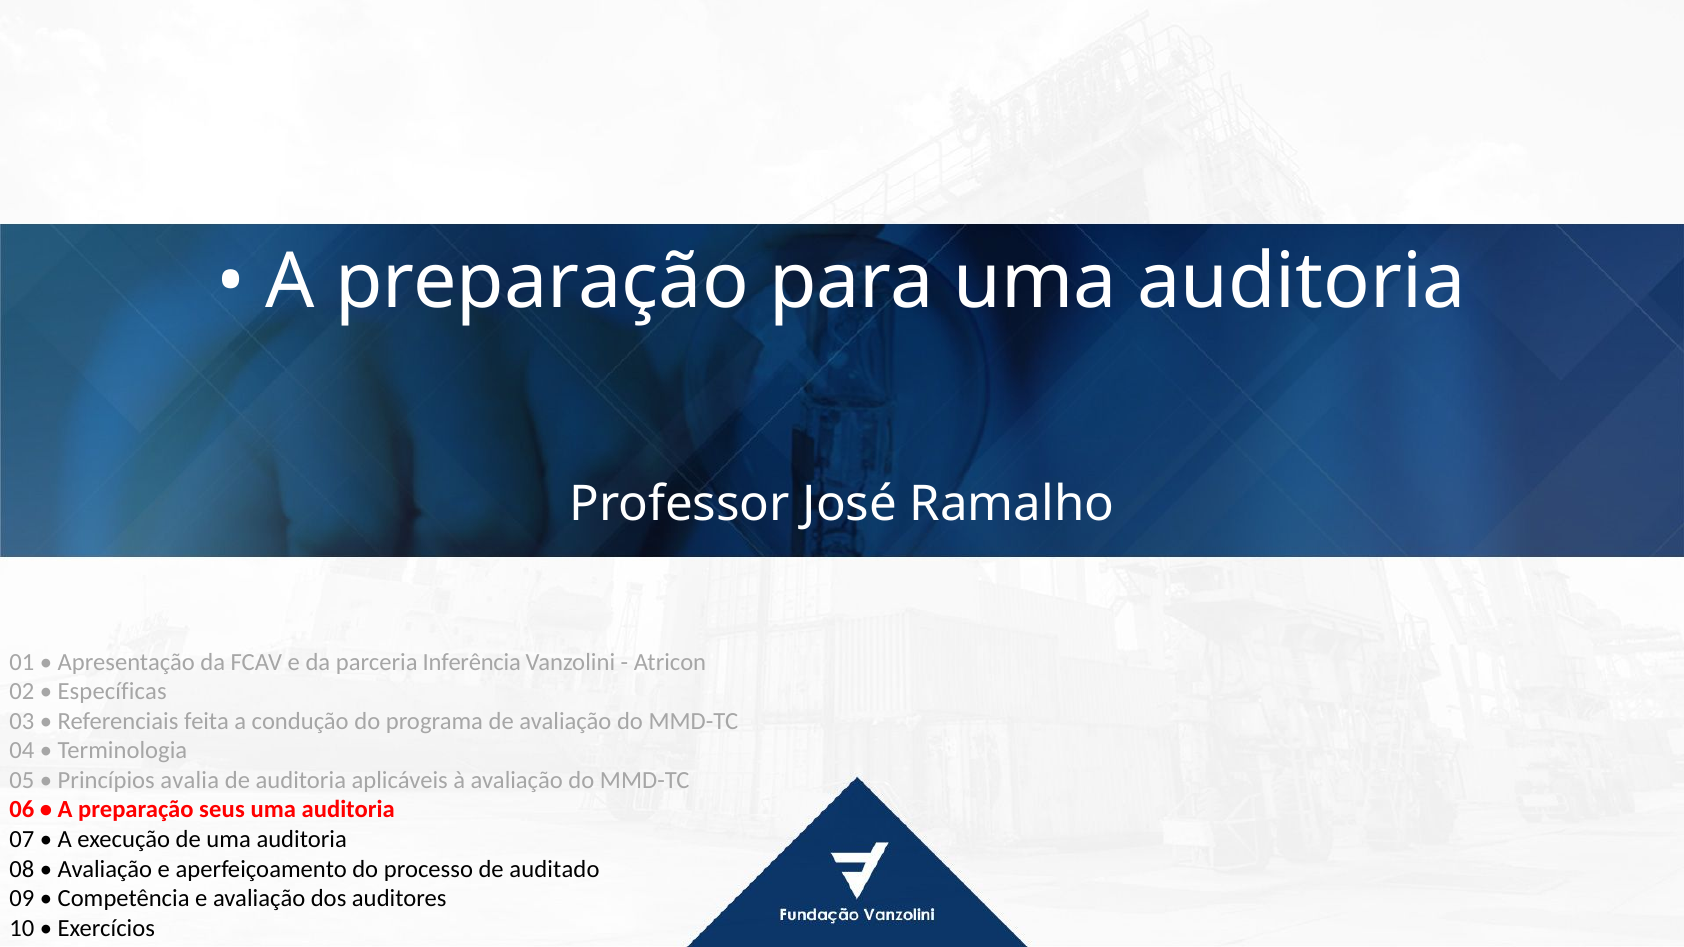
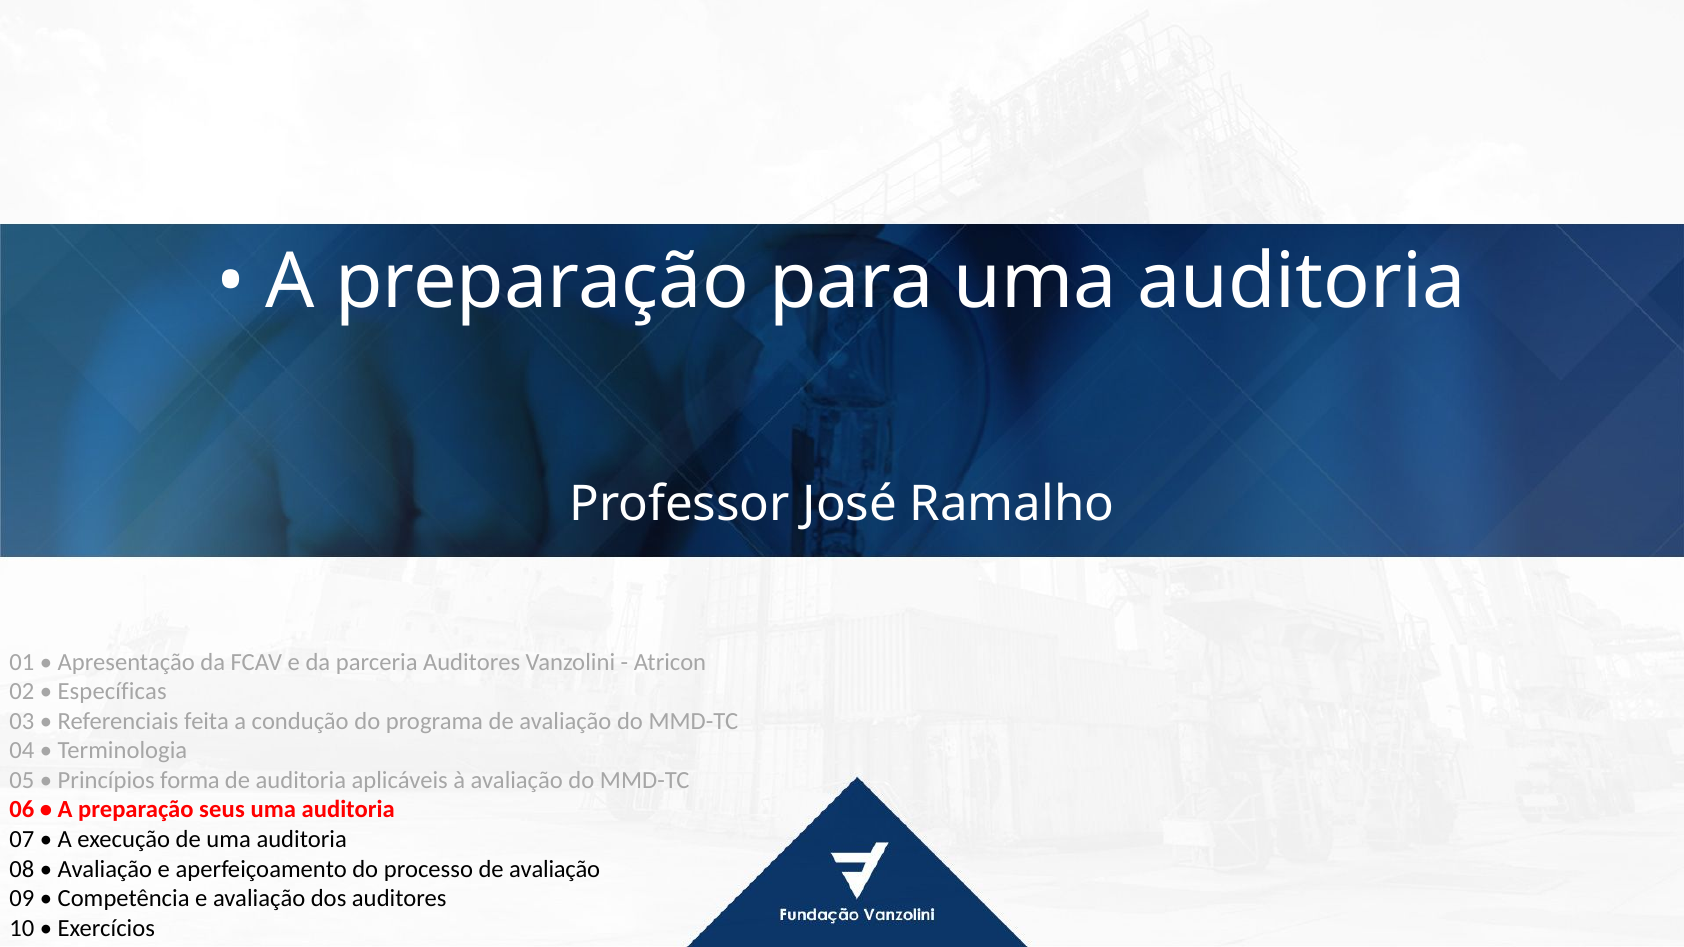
parceria Inferência: Inferência -> Auditores (472, 662)
avalia: avalia -> forma (190, 780)
processo de auditado: auditado -> avaliação (555, 868)
